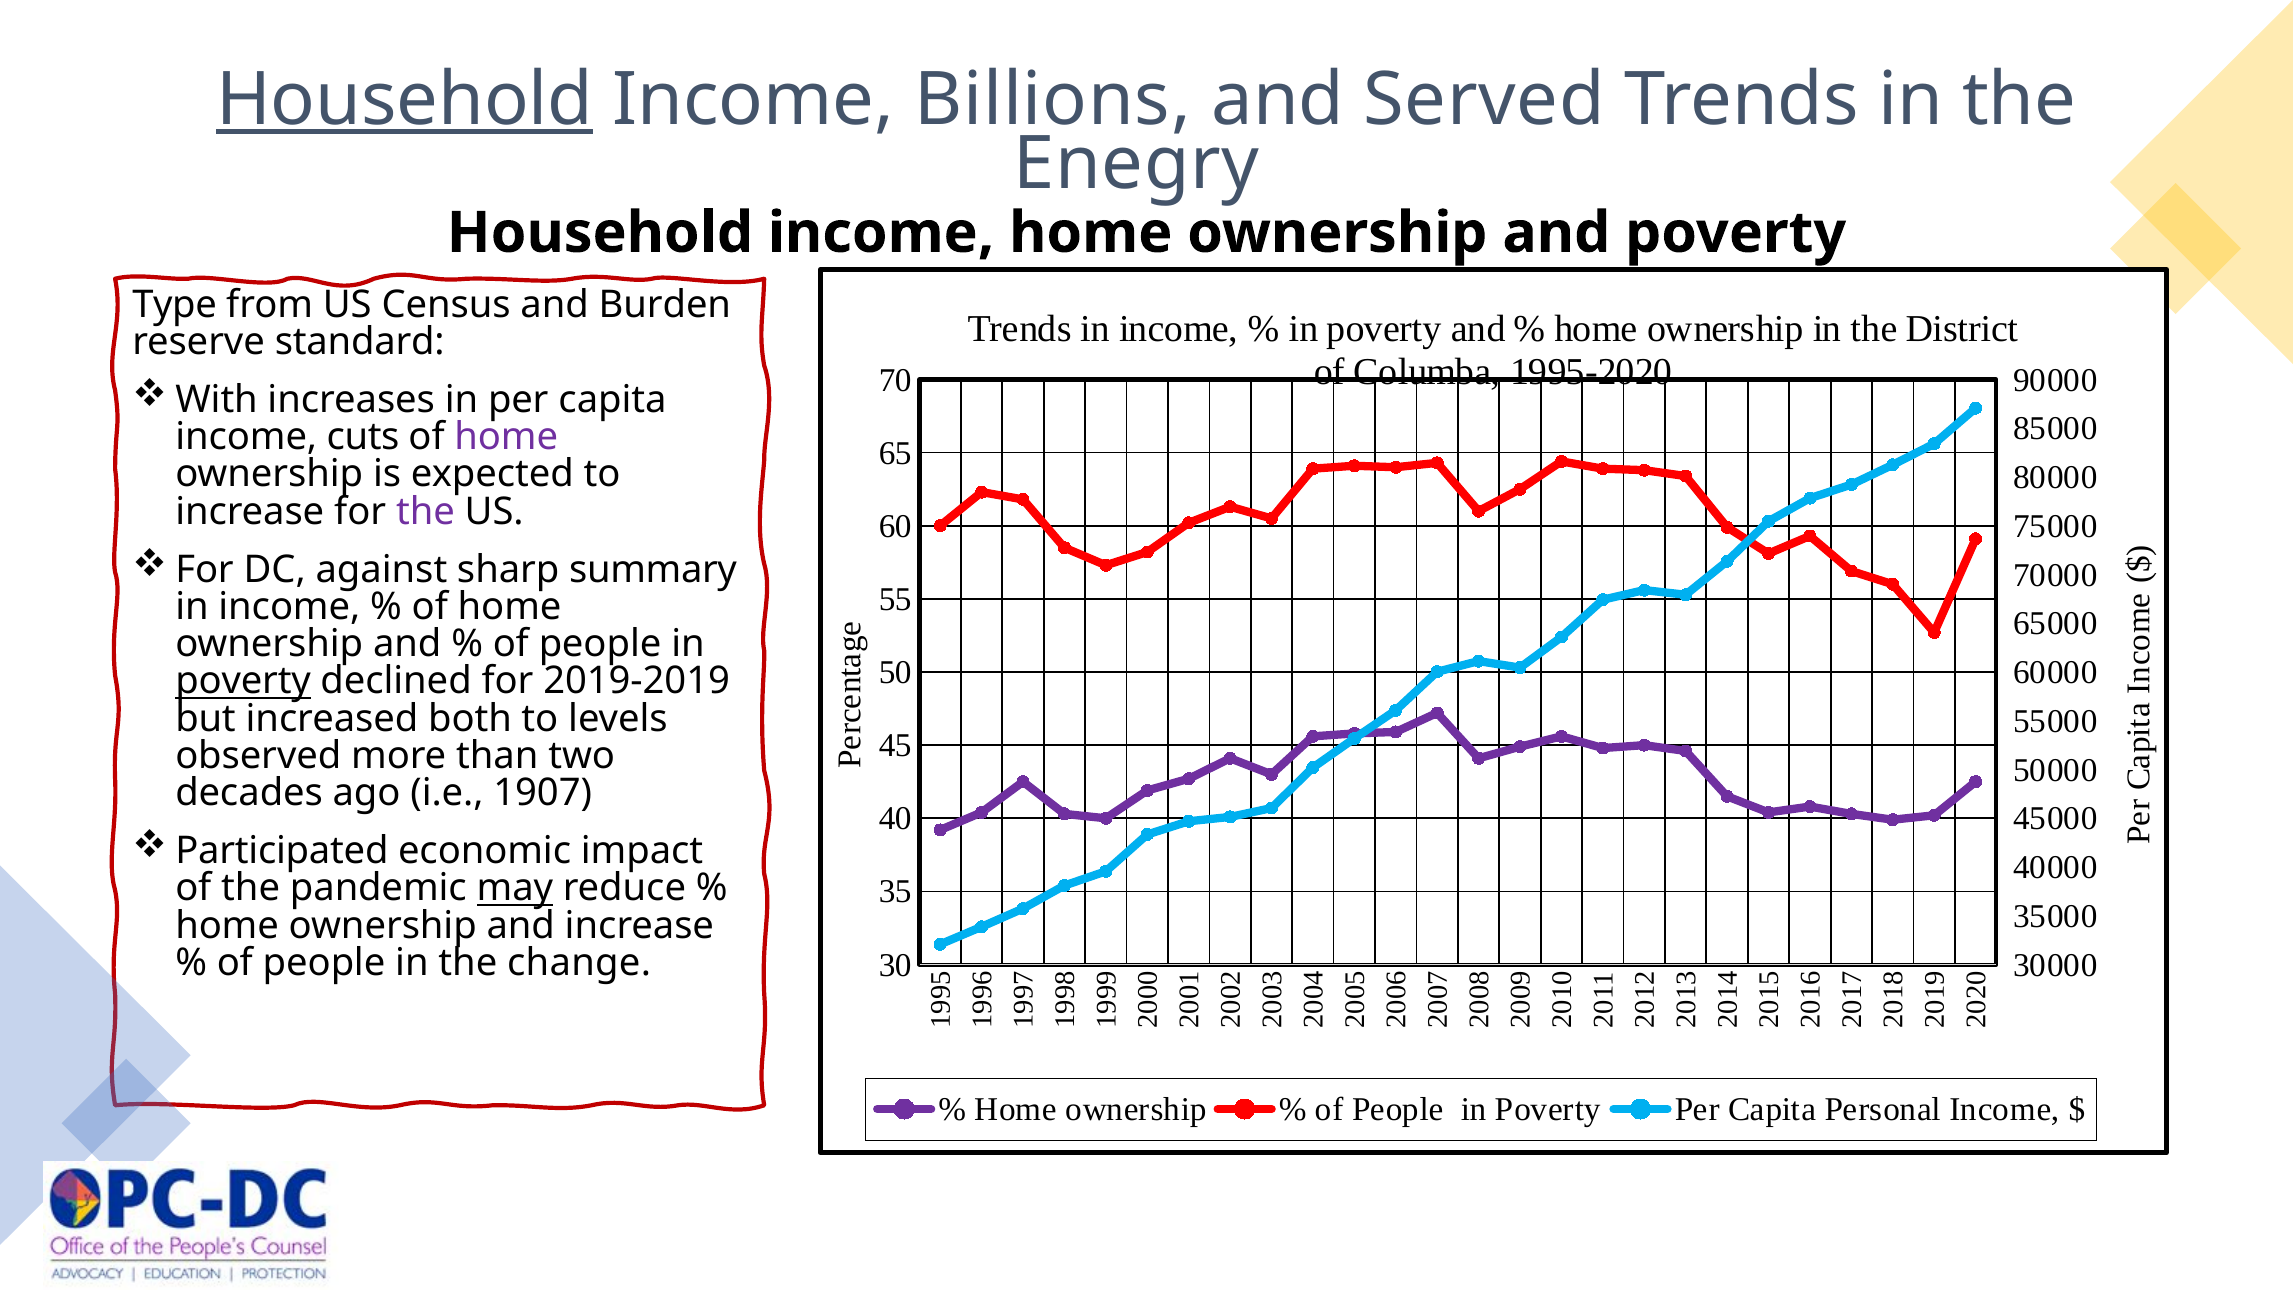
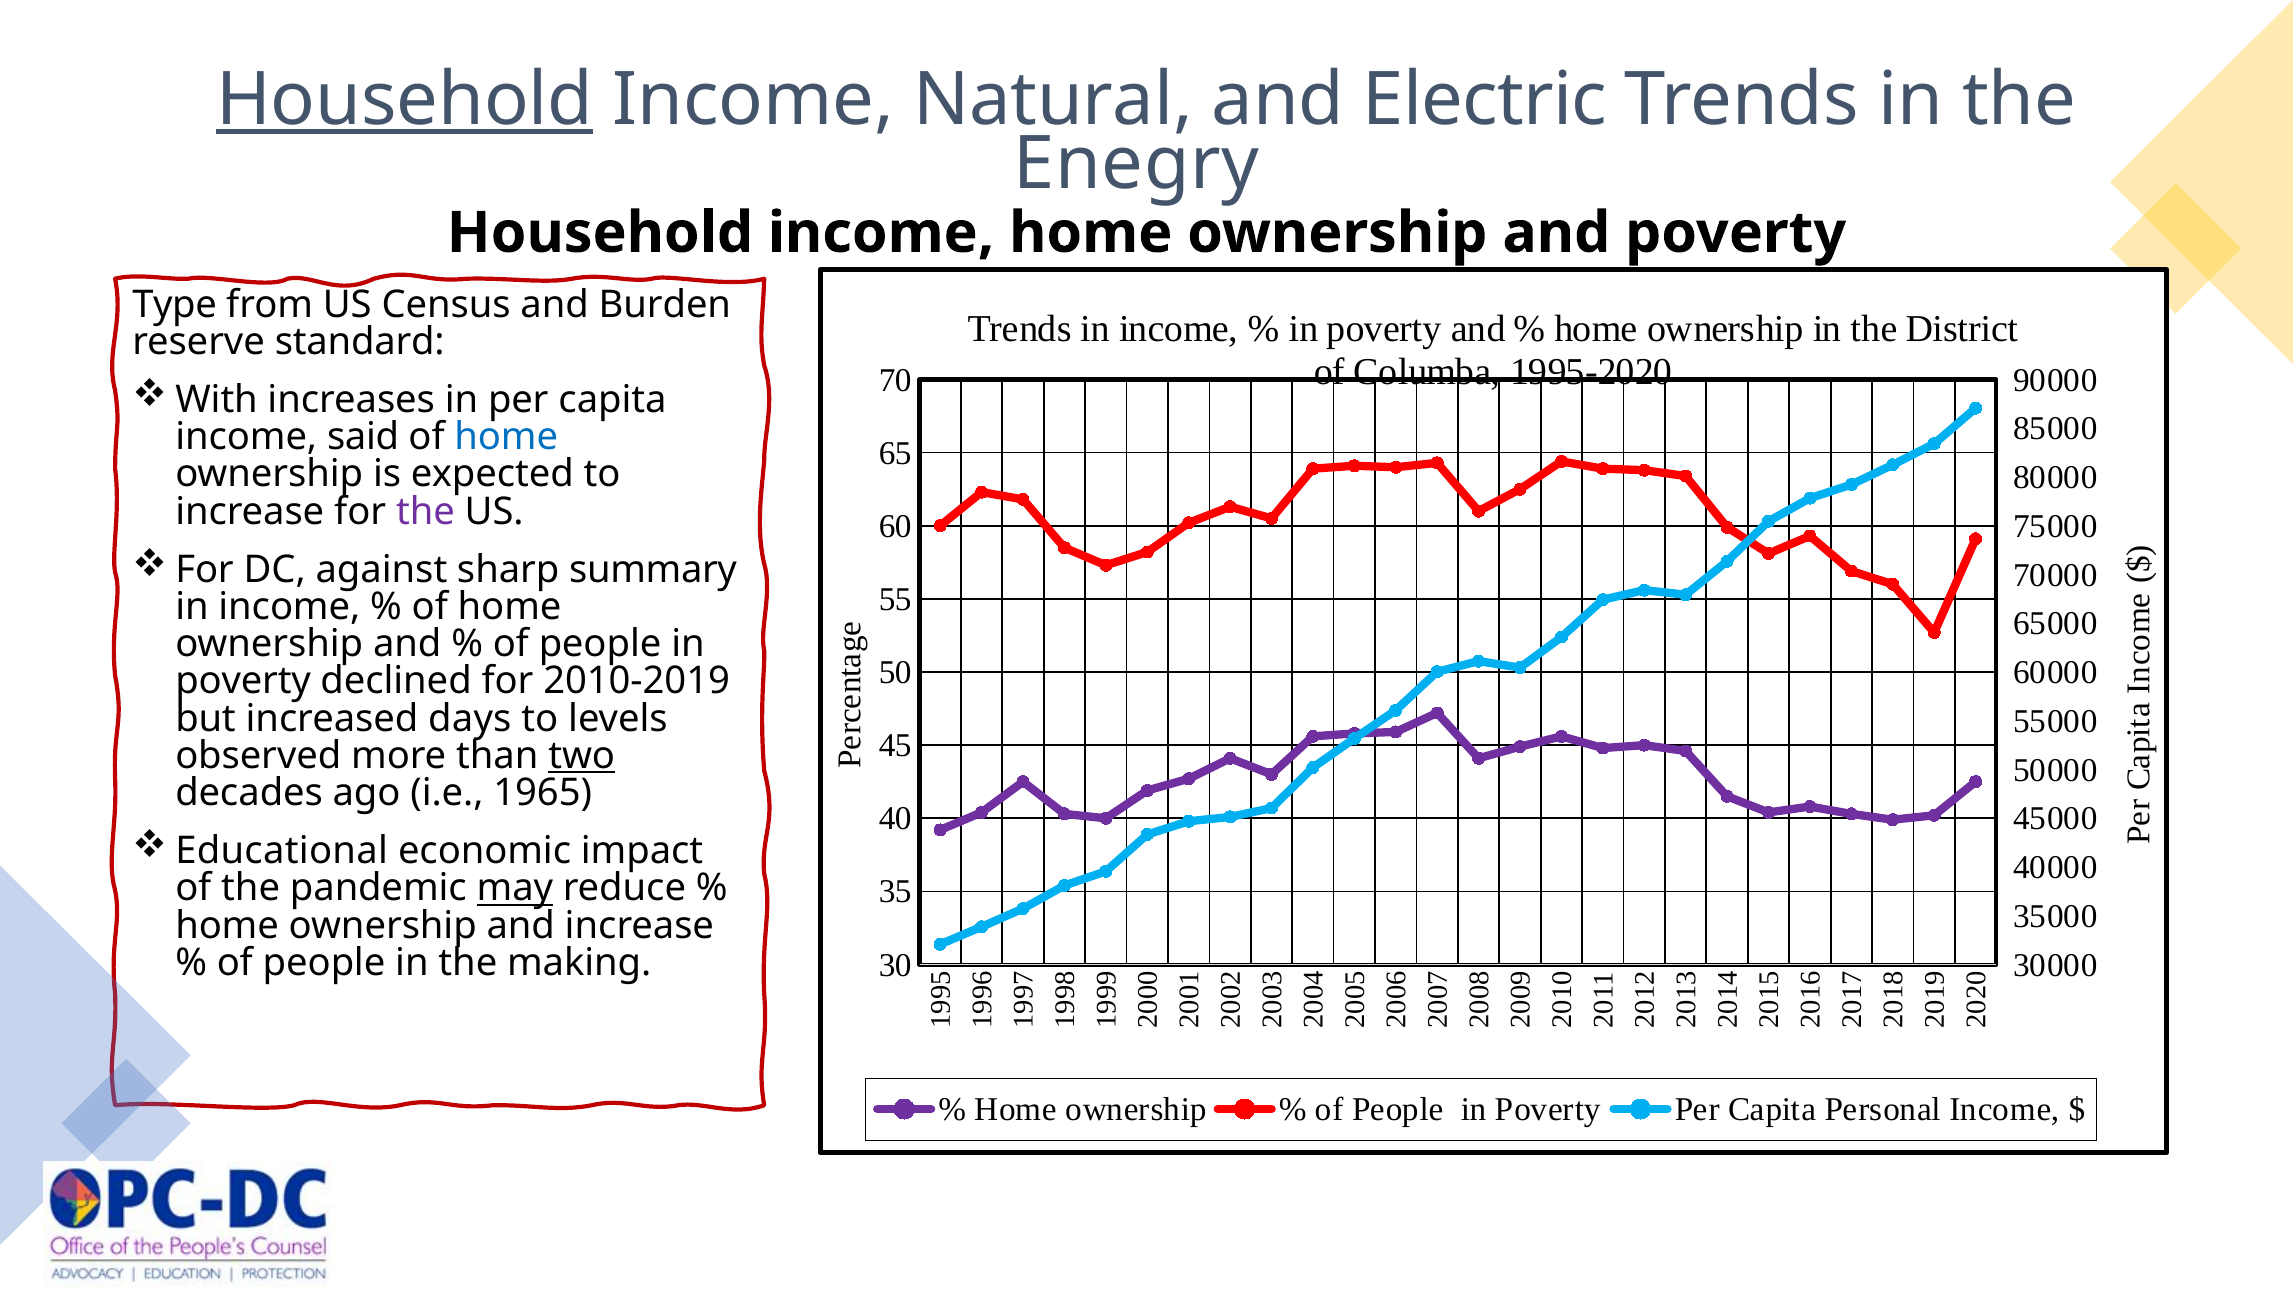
Billions: Billions -> Natural (1053, 100)
Served: Served -> Electric (1485, 100)
cuts: cuts -> said (363, 437)
home colour: purple -> blue (506, 437)
poverty underline: present -> none (243, 681)
2019-2019: 2019-2019 -> 2010-2019 (637, 681)
both: both -> days (470, 718)
two underline: none -> present (582, 755)
1907: 1907 -> 1965 (543, 793)
Participated: Participated -> Educational (282, 851)
change: change -> making (579, 962)
